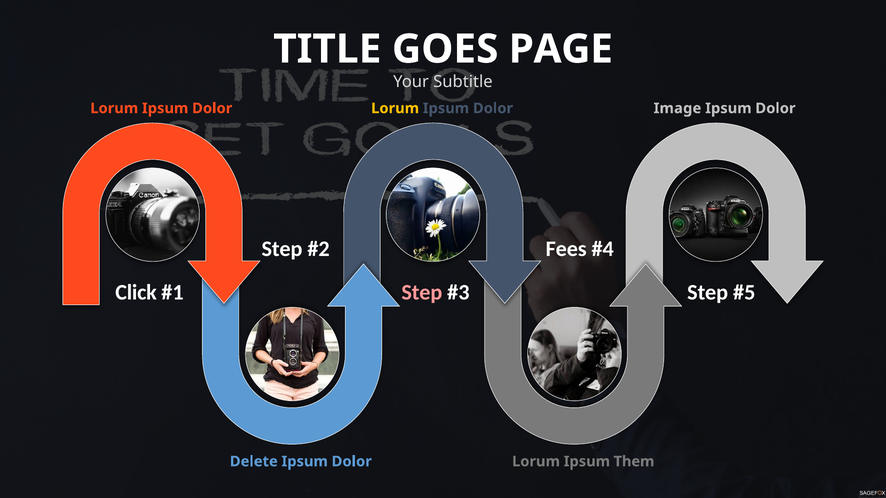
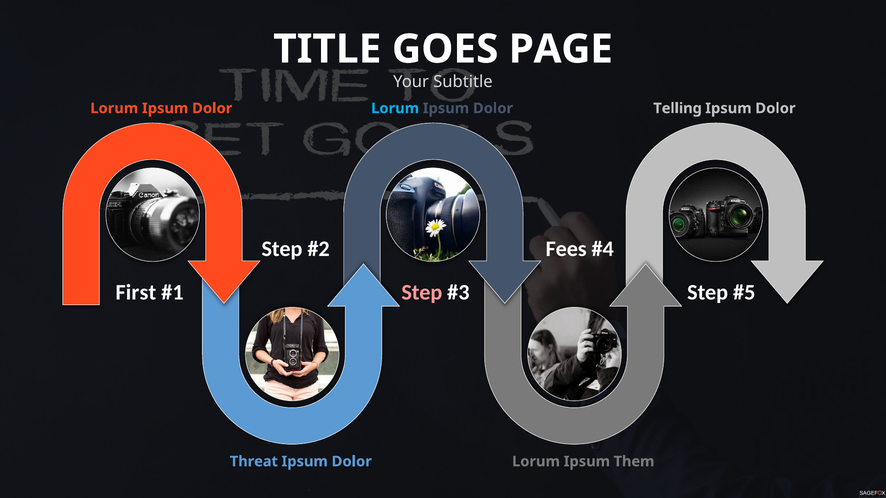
Lorum colour: yellow -> light blue (395, 108)
Image: Image -> Telling (678, 108)
Click: Click -> First (136, 293)
Delete: Delete -> Threat (254, 462)
